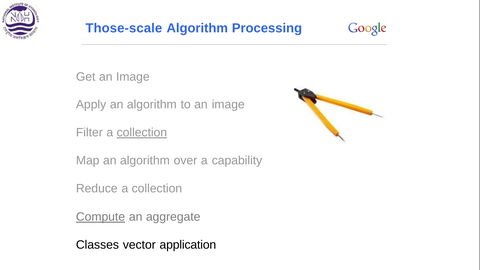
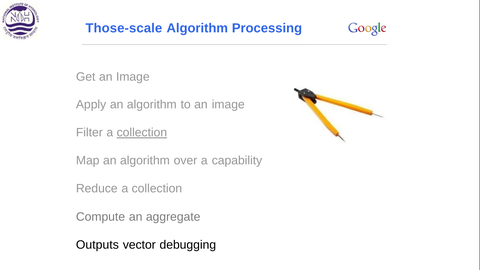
Compute underline: present -> none (101, 217)
Classes: Classes -> Outputs (97, 245)
application: application -> debugging (188, 245)
